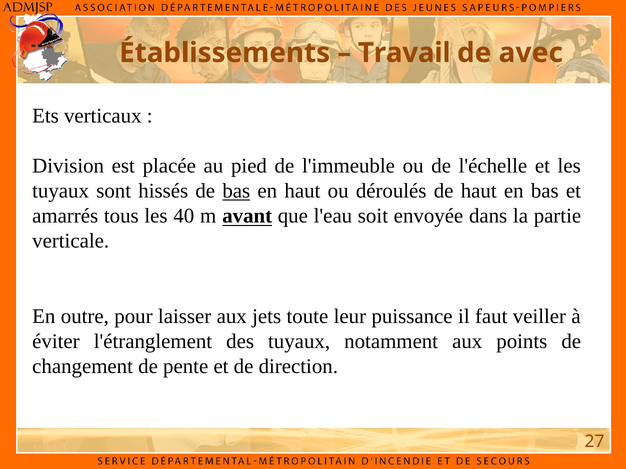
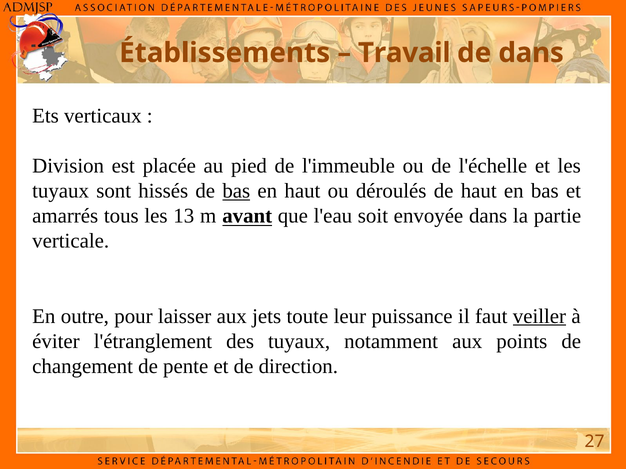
de avec: avec -> dans (531, 53)
40: 40 -> 13 (184, 216)
veiller underline: none -> present (539, 316)
